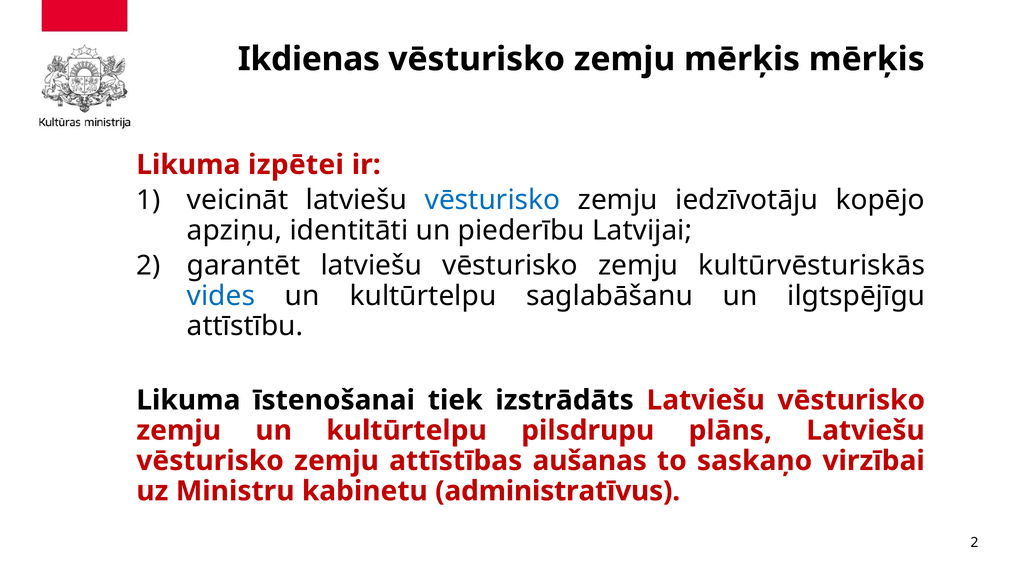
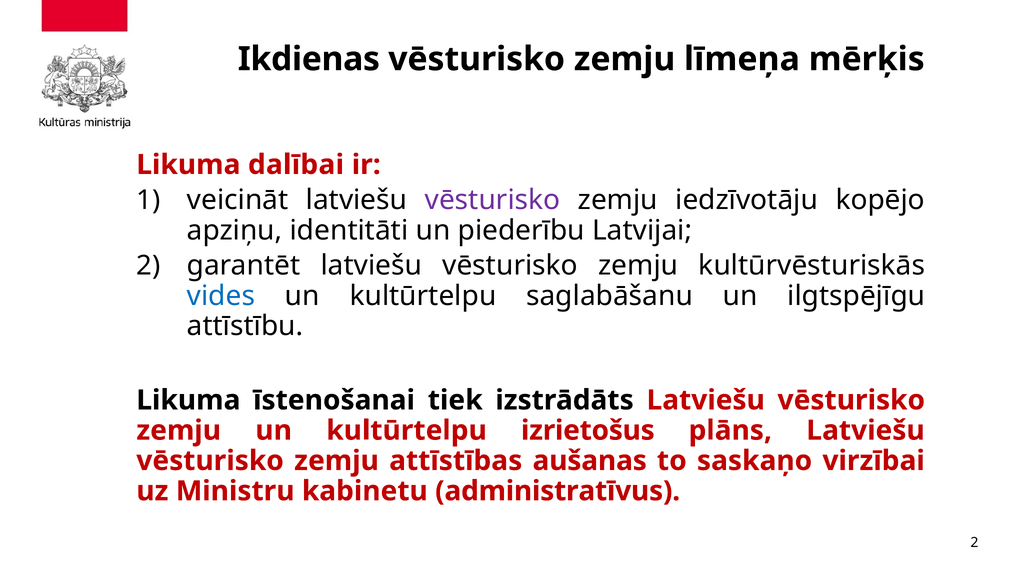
zemju mērķis: mērķis -> līmeņa (742, 59)
izpētei: izpētei -> dalībai (296, 165)
vēsturisko colour: blue -> purple (493, 200)
pilsdrupu: pilsdrupu -> izrietošus (588, 431)
